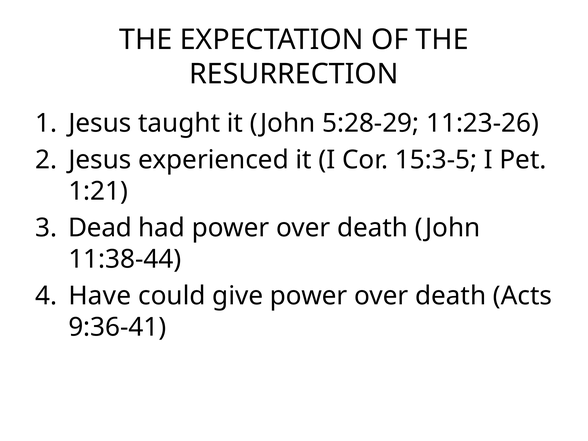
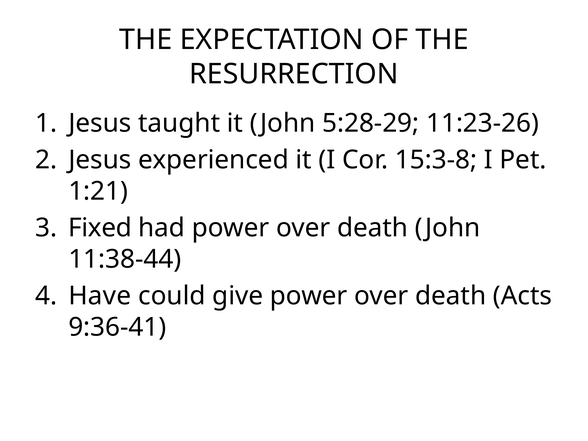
15:3-5: 15:3-5 -> 15:3-8 (436, 160)
Dead: Dead -> Fixed (100, 228)
